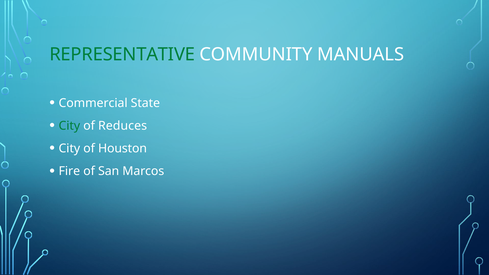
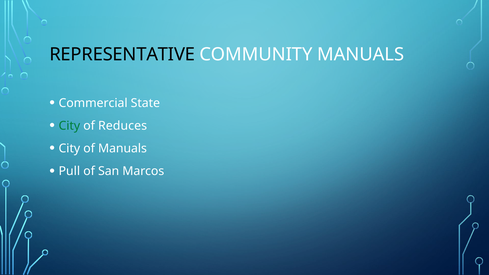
REPRESENTATIVE colour: green -> black (122, 54)
of Houston: Houston -> Manuals (122, 149)
Fire: Fire -> Pull (69, 171)
